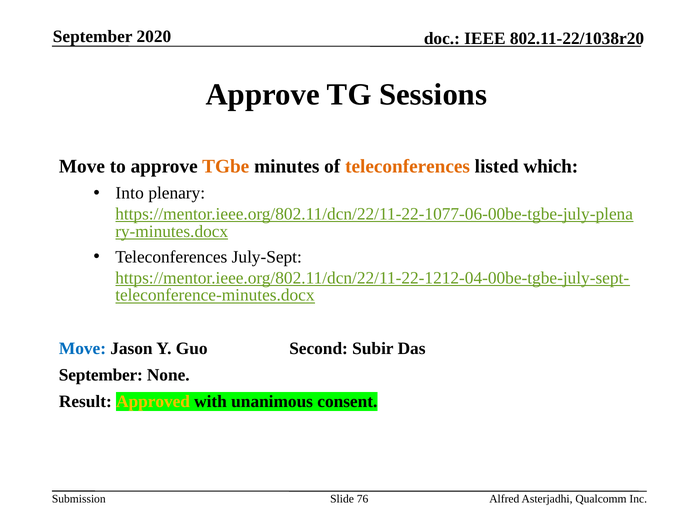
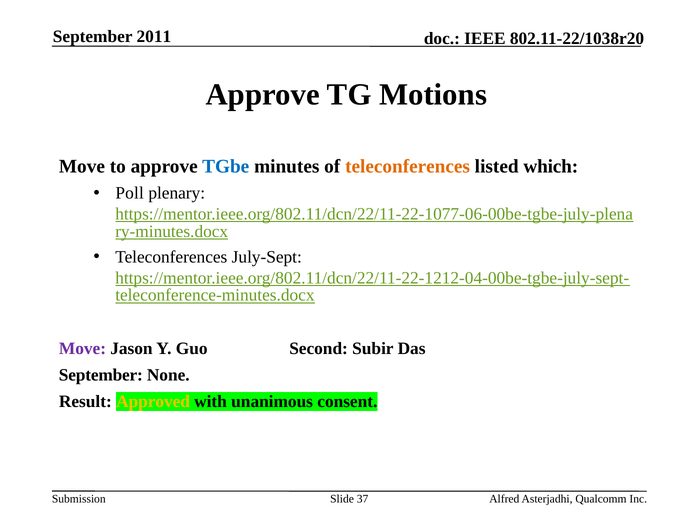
2020: 2020 -> 2011 (154, 37)
Sessions: Sessions -> Motions (433, 94)
TGbe colour: orange -> blue (226, 167)
Into: Into -> Poll (130, 193)
Move colour: blue -> purple (83, 348)
76: 76 -> 37 (363, 498)
